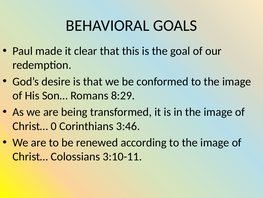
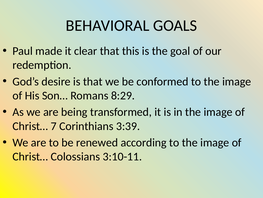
0: 0 -> 7 (54, 126)
3:46: 3:46 -> 3:39 (128, 126)
